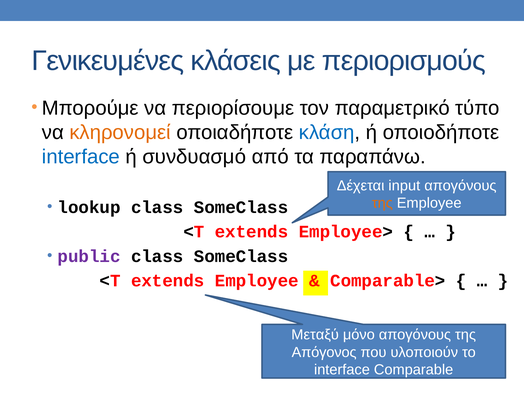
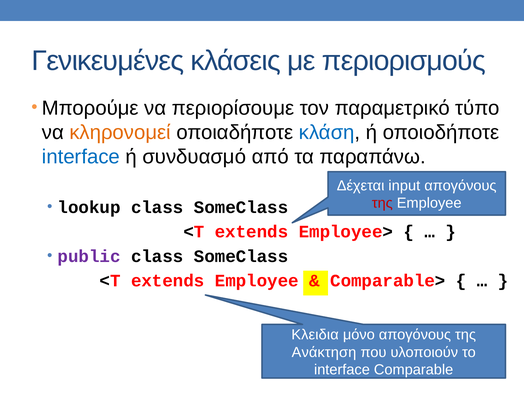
της colour: orange -> red (382, 203)
Μεταξύ: Μεταξύ -> Κλειδια (315, 335)
Απόγονος: Απόγονος -> Ανάκτηση (324, 352)
